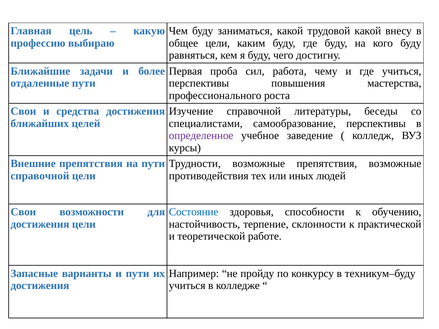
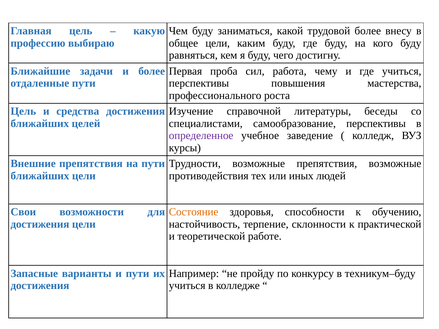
трудовой какой: какой -> более (368, 31)
Свои: Свои -> Цель (23, 111)
справочной: справочной -> ближайших (40, 176)
Состояние colour: blue -> orange (194, 212)
